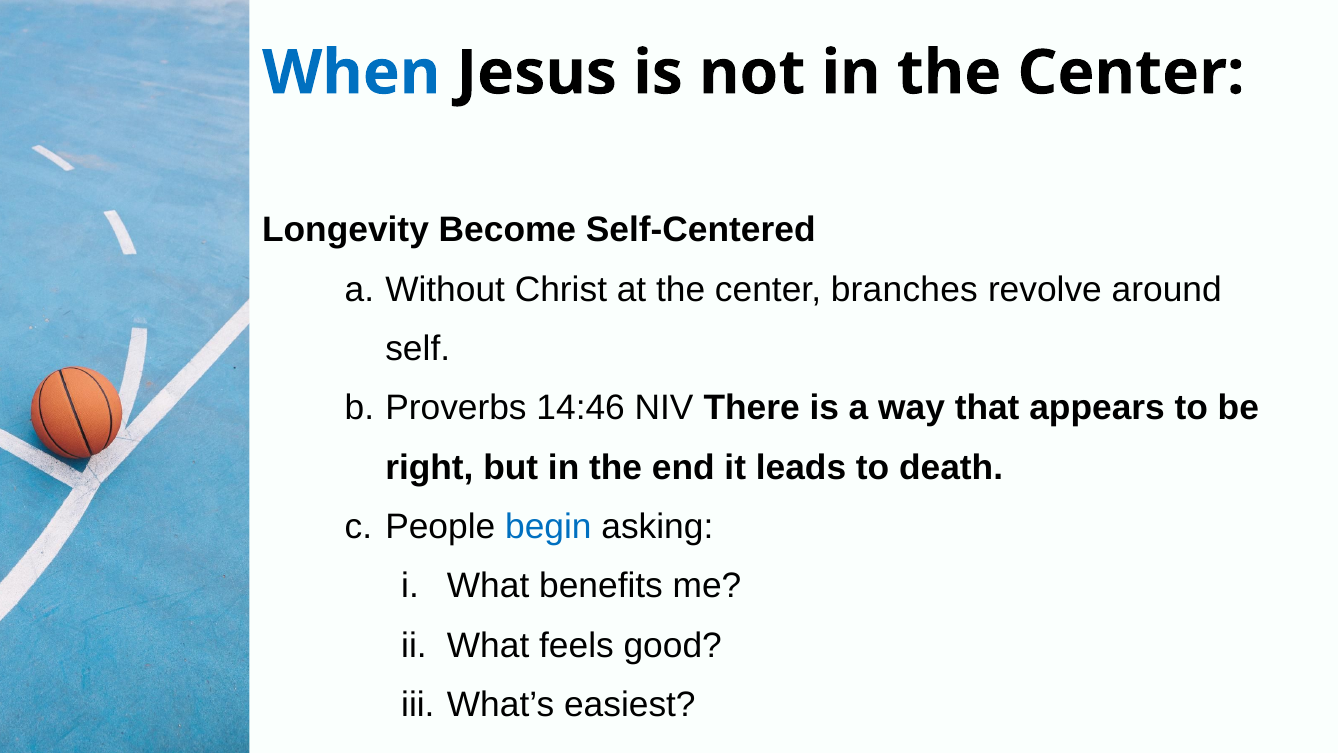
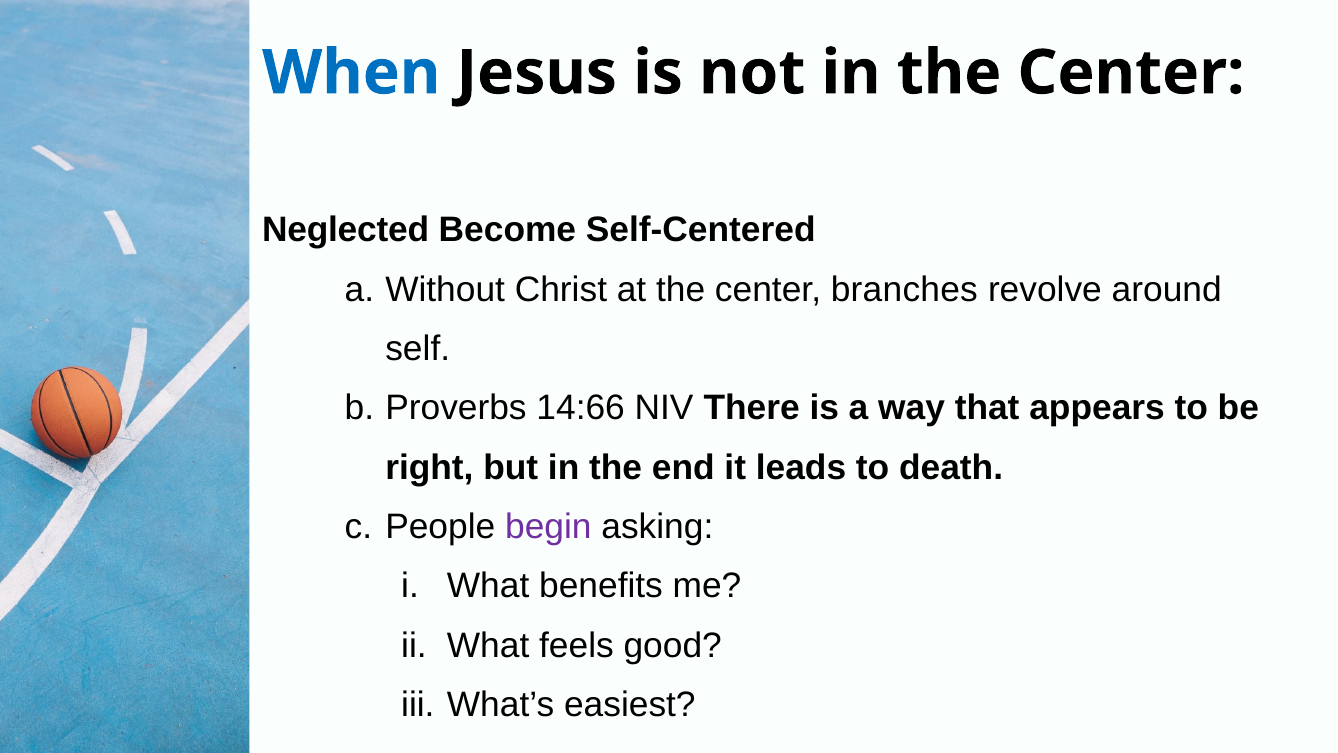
Longevity: Longevity -> Neglected (346, 230)
14:46: 14:46 -> 14:66 (581, 408)
begin colour: blue -> purple (548, 526)
